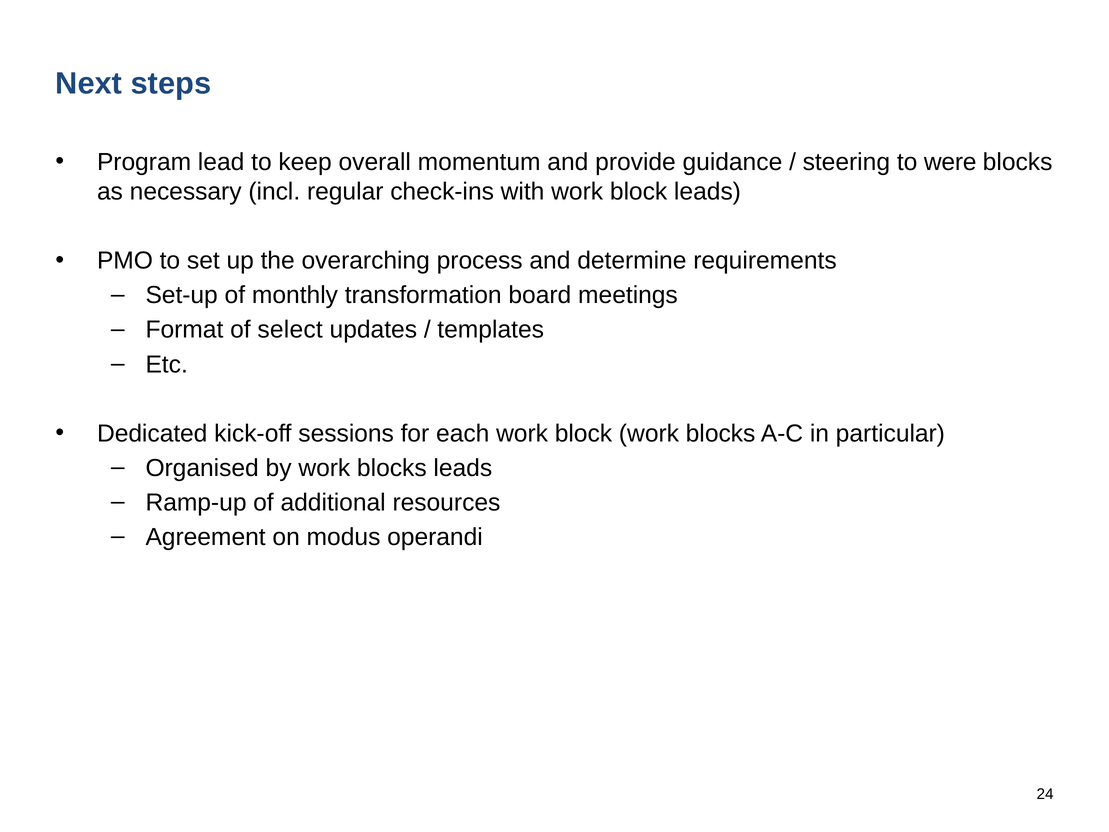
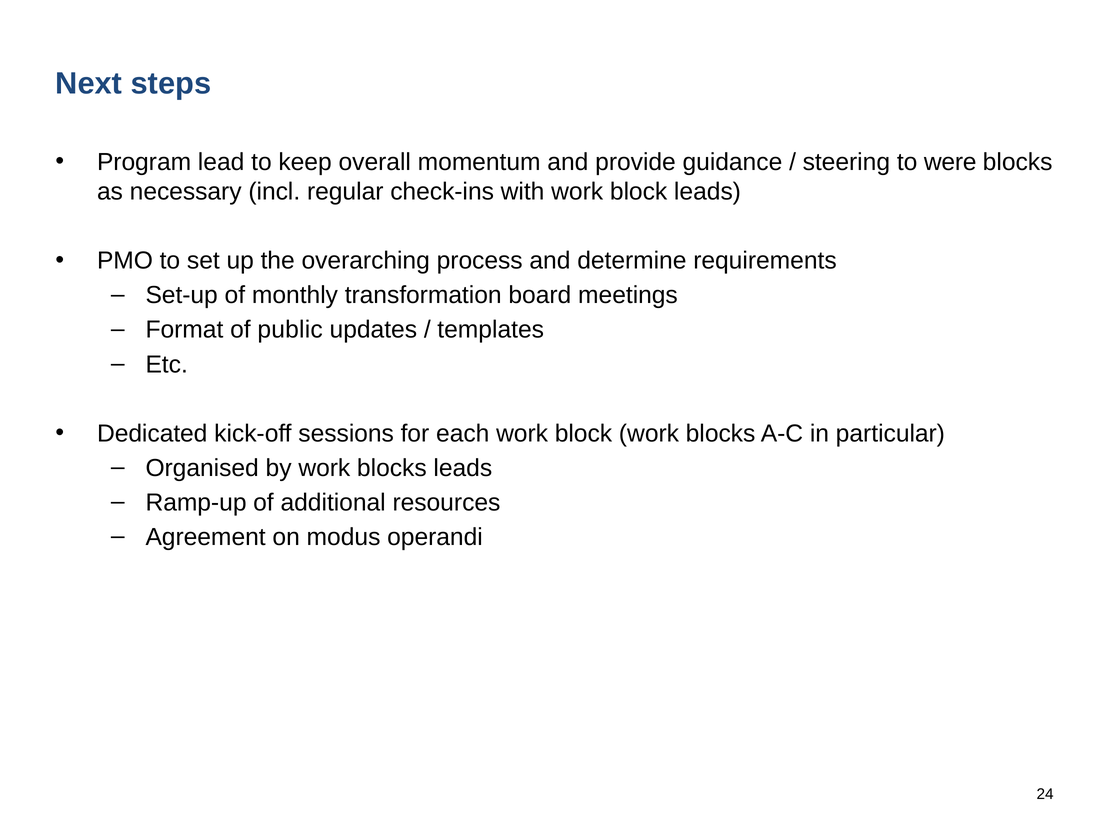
select: select -> public (290, 330)
